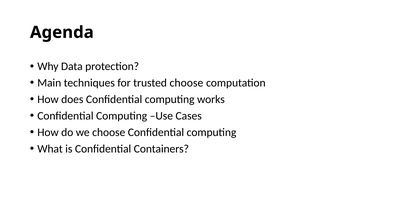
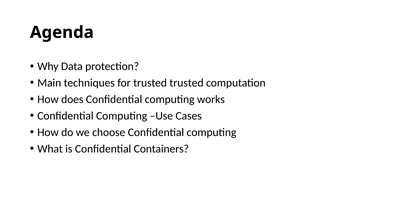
trusted choose: choose -> trusted (186, 83)
